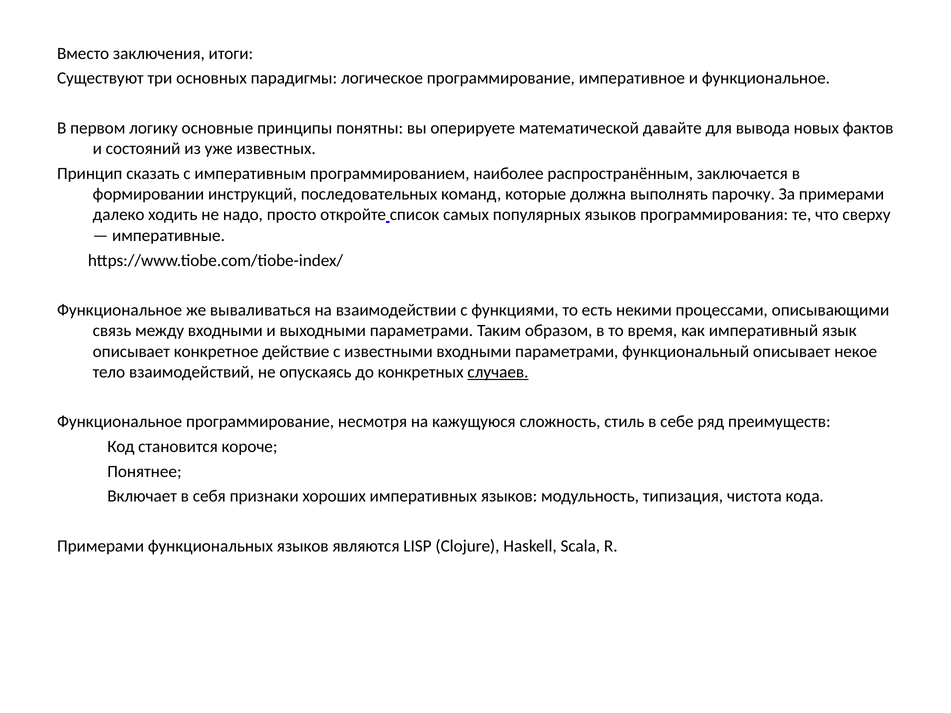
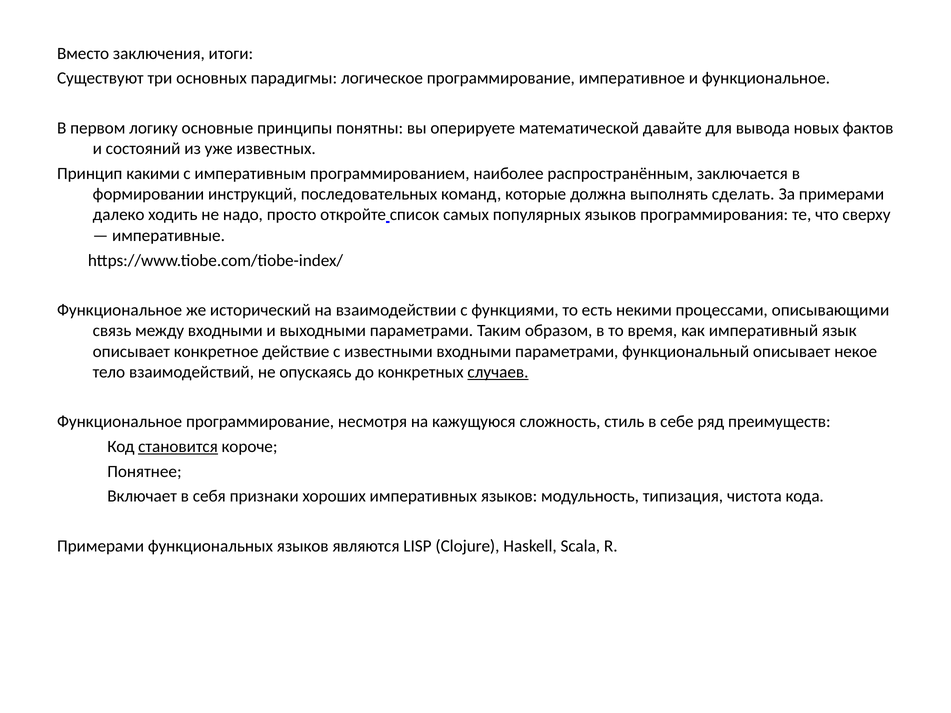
сказать: сказать -> какими (153, 173)
парочку: парочку -> сделать (743, 194)
вываливаться: вываливаться -> исторический (260, 310)
становится underline: none -> present (178, 447)
